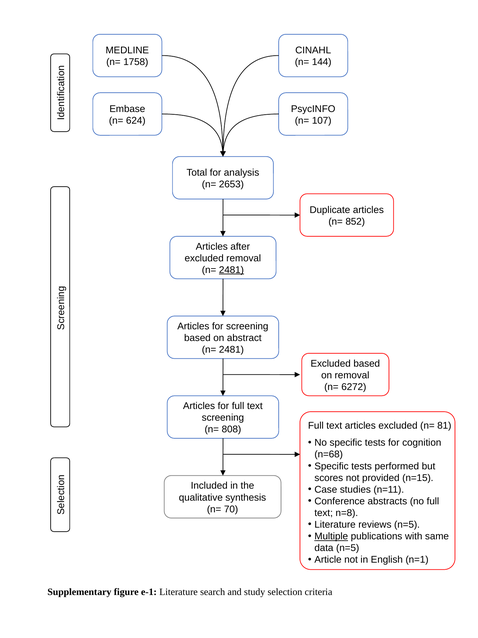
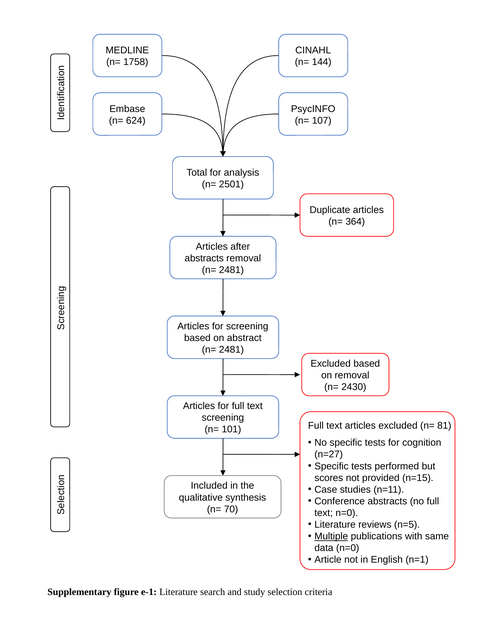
2653: 2653 -> 2501 (231, 184)
852: 852 -> 364 (355, 221)
excluded: excluded -> abstracts (204, 258)
2481 underline: present -> none (231, 270)
6272: 6272 -> 2430 (354, 386)
808: 808 -> 101 (231, 429)
n=68: n=68 -> n=27 (329, 454)
text n=8: n=8 -> n=0 (347, 512)
data n=5: n=5 -> n=0 (348, 548)
